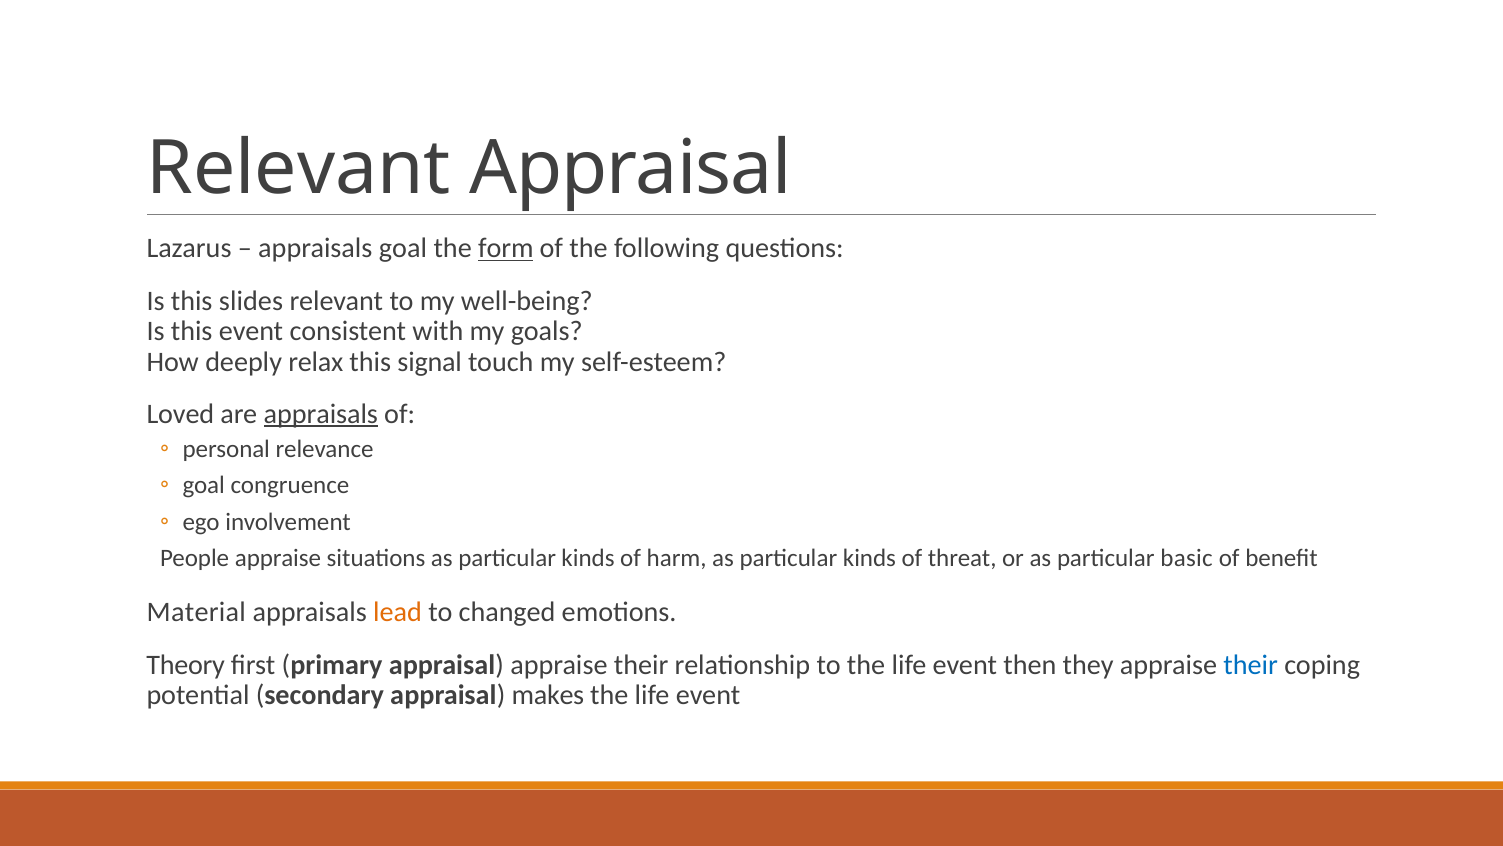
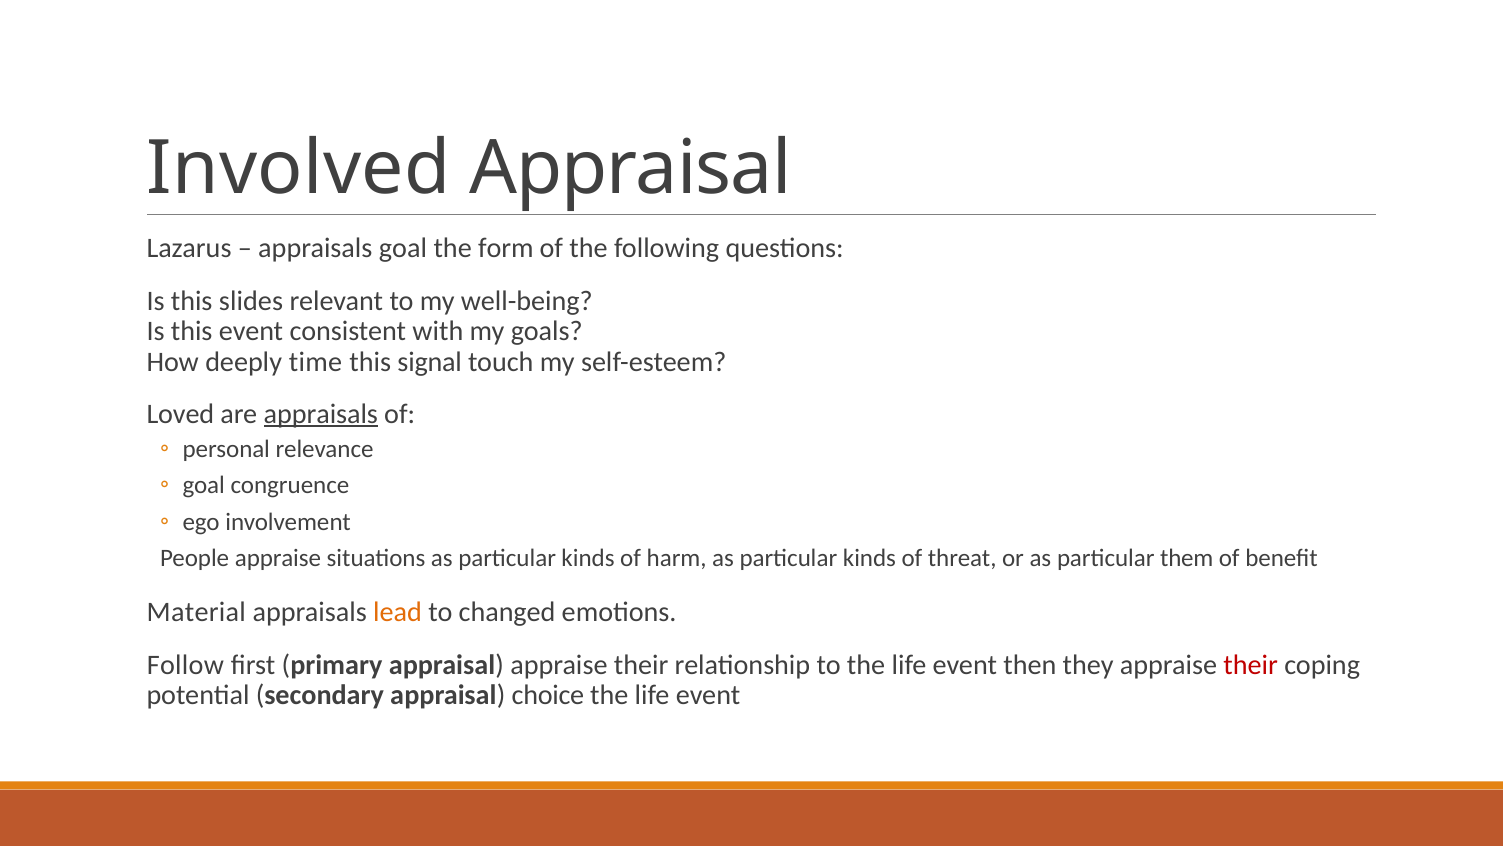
Relevant: Relevant -> Involved (299, 168)
form underline: present -> none (506, 248)
relax: relax -> time (316, 361)
basic: basic -> them (1187, 558)
Theory: Theory -> Follow (185, 664)
their colour: blue -> red (1251, 664)
makes: makes -> choice (548, 695)
